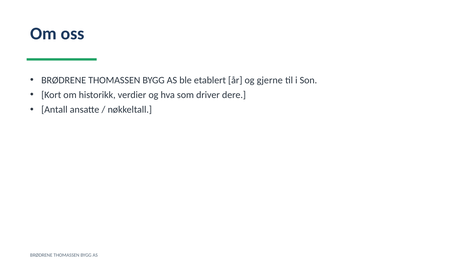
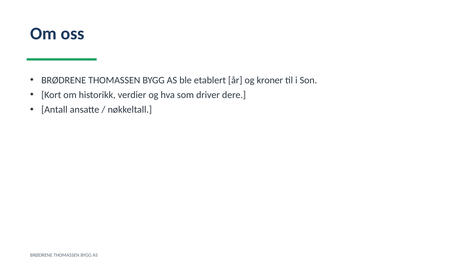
gjerne: gjerne -> kroner (270, 80)
